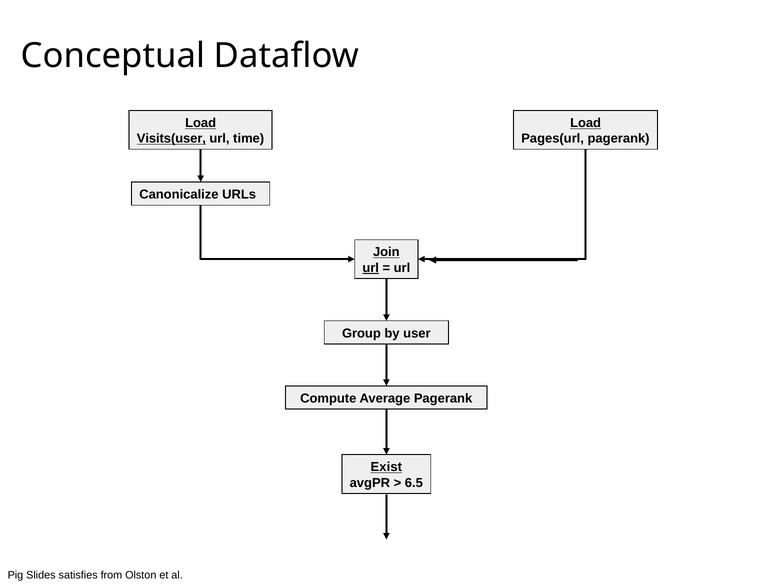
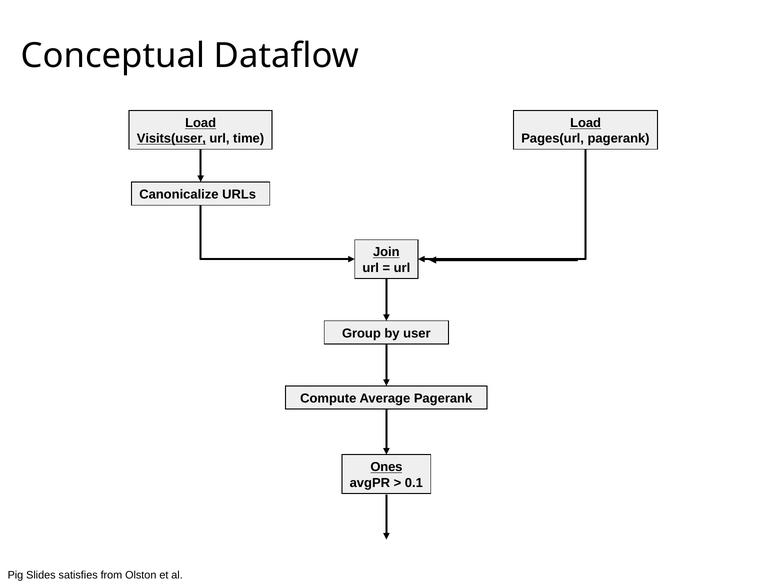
url underline: present -> none (371, 268)
Exist: Exist -> Ones (386, 467)
6.5: 6.5 -> 0.1 (414, 483)
